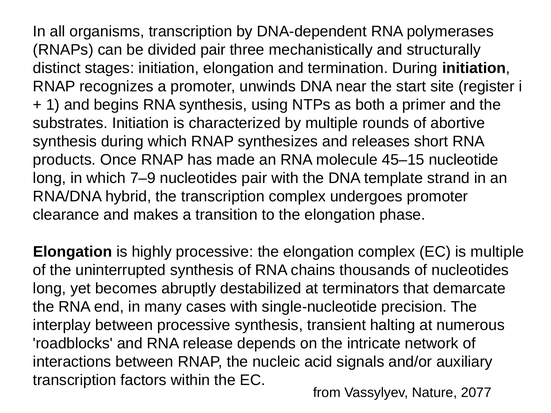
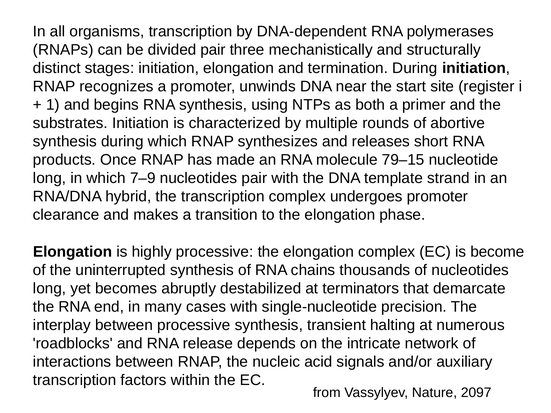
45–15: 45–15 -> 79–15 (403, 160)
is multiple: multiple -> become (497, 252)
2077: 2077 -> 2097 (476, 393)
